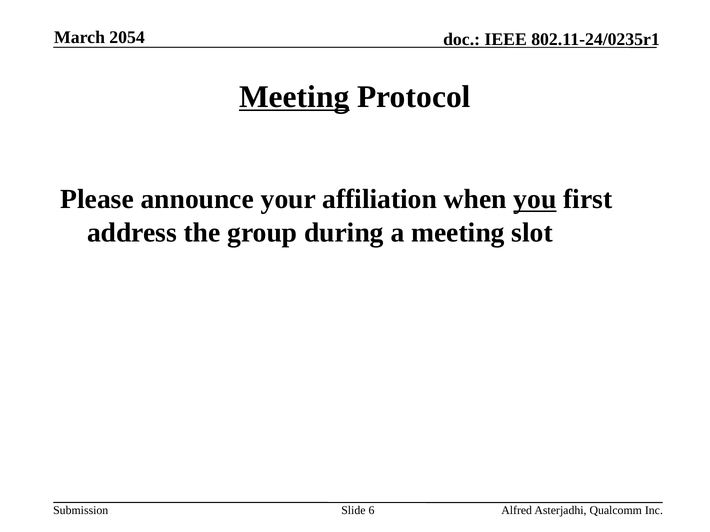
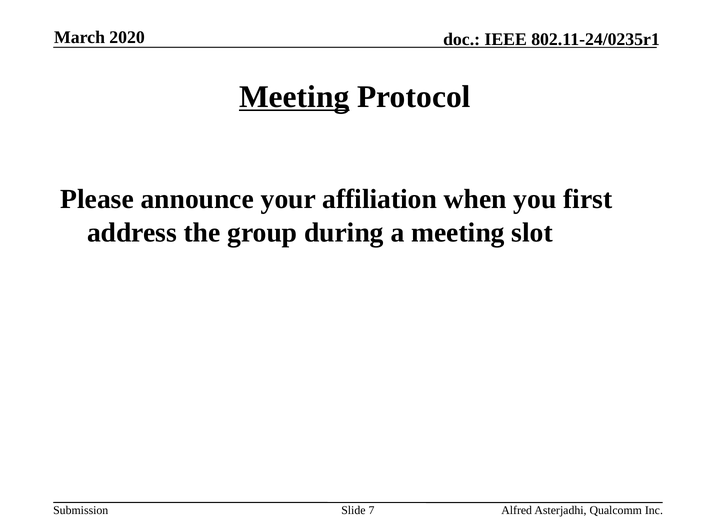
2054: 2054 -> 2020 (127, 38)
you underline: present -> none (535, 200)
6: 6 -> 7 (371, 511)
